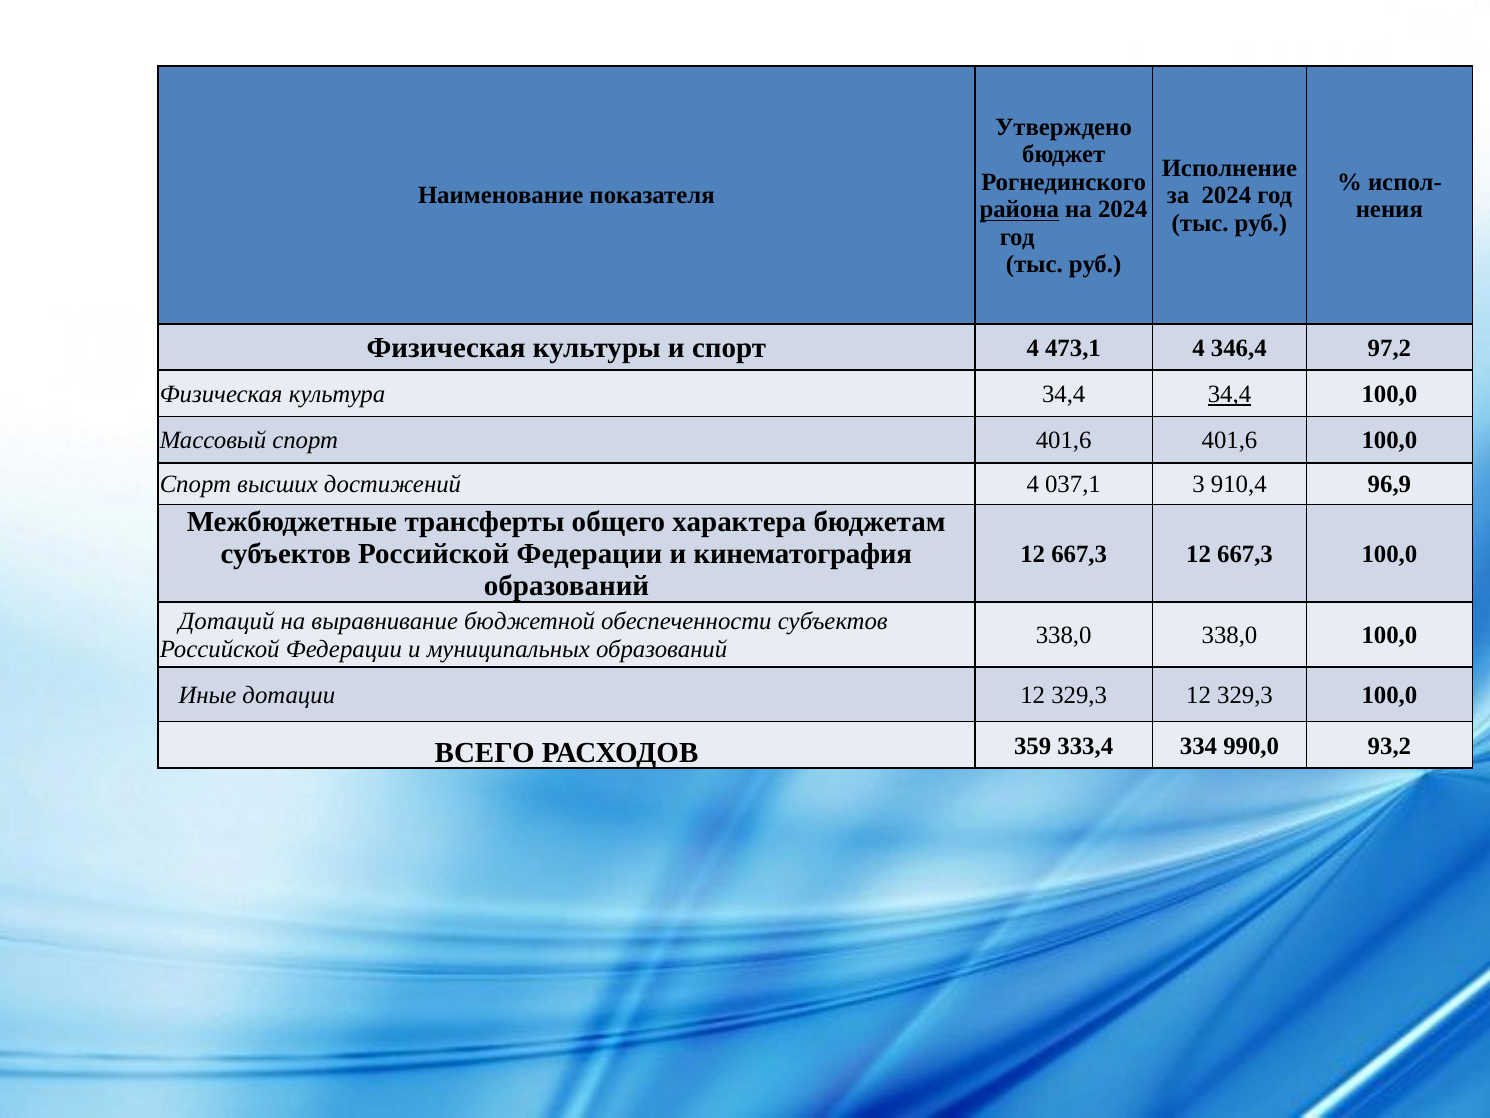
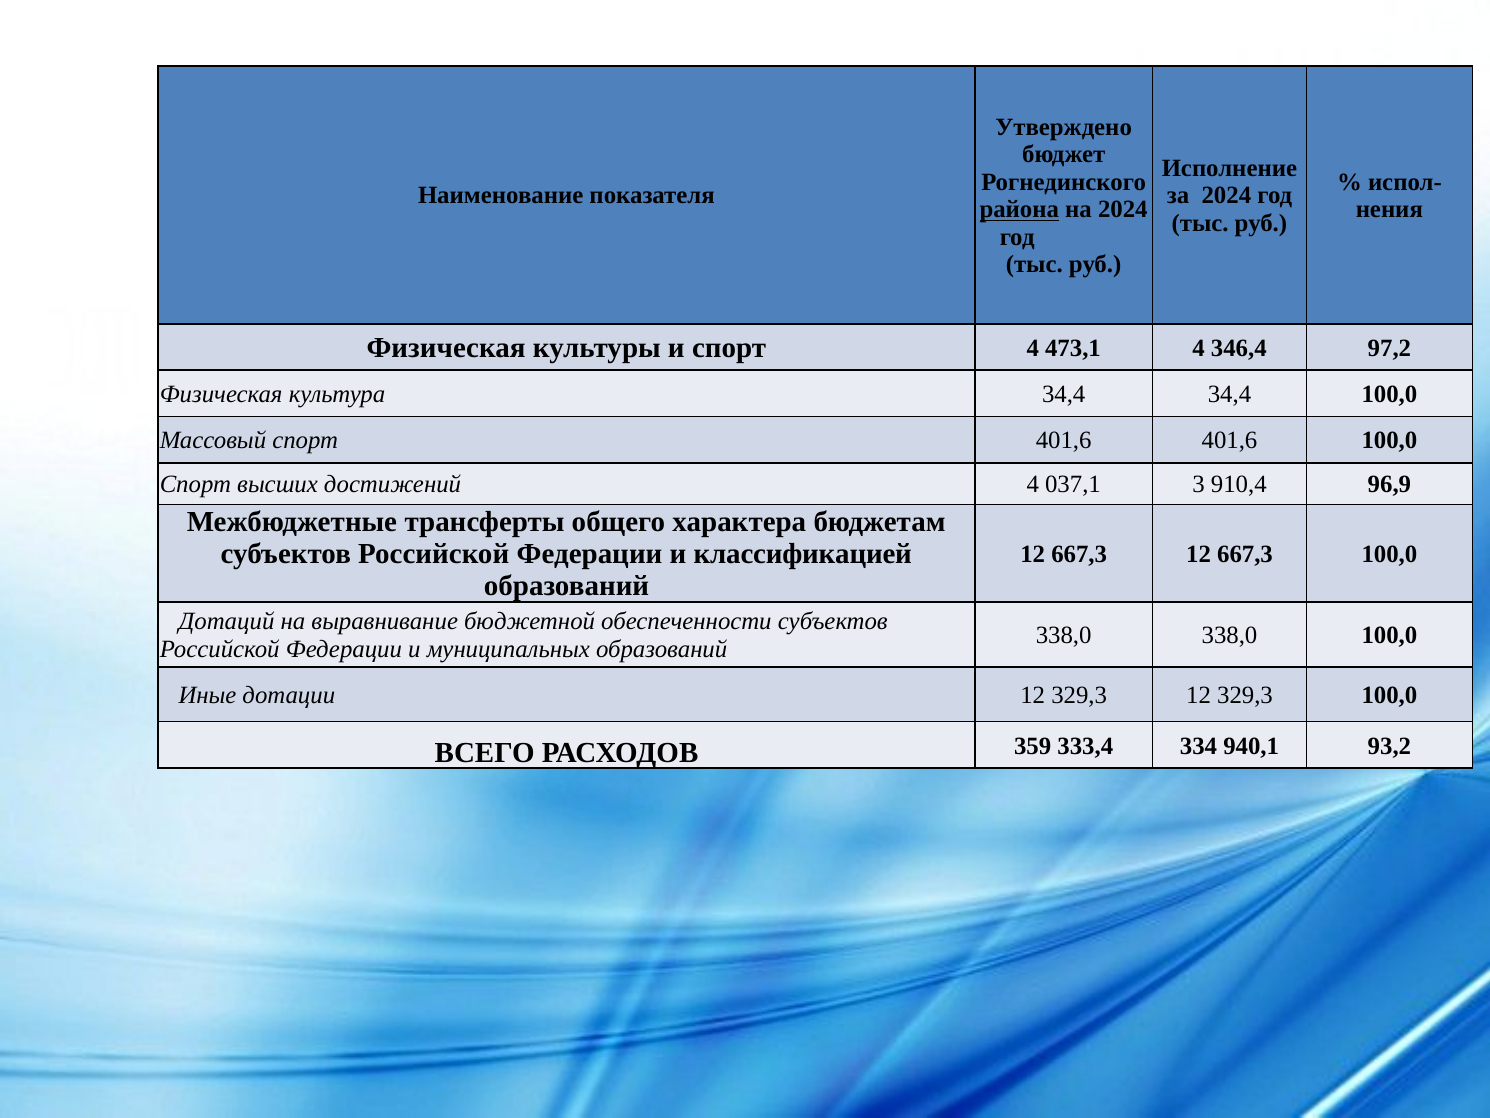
34,4 underline: present -> none (1230, 394)
кинематография: кинематография -> классификацией (803, 554)
990,0: 990,0 -> 940,1 (1251, 745)
